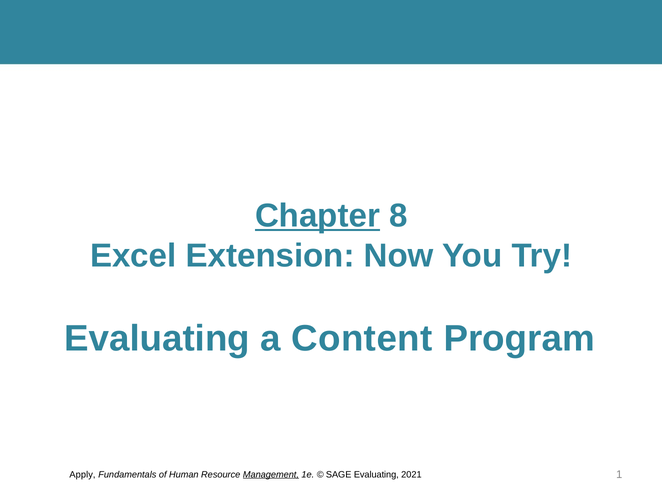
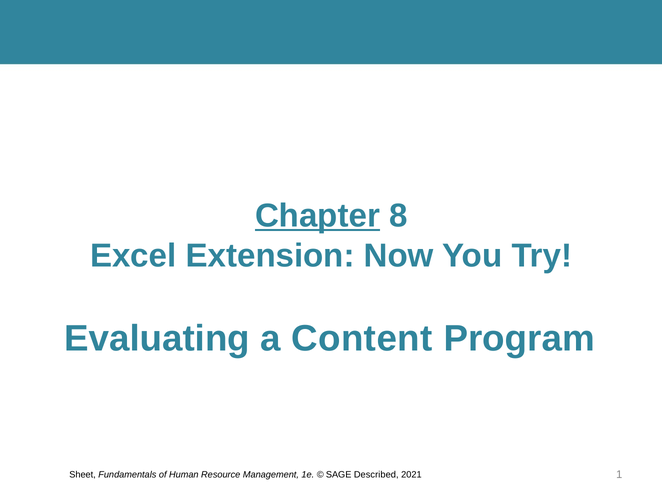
Apply: Apply -> Sheet (83, 474)
Management underline: present -> none (271, 474)
SAGE Evaluating: Evaluating -> Described (376, 474)
